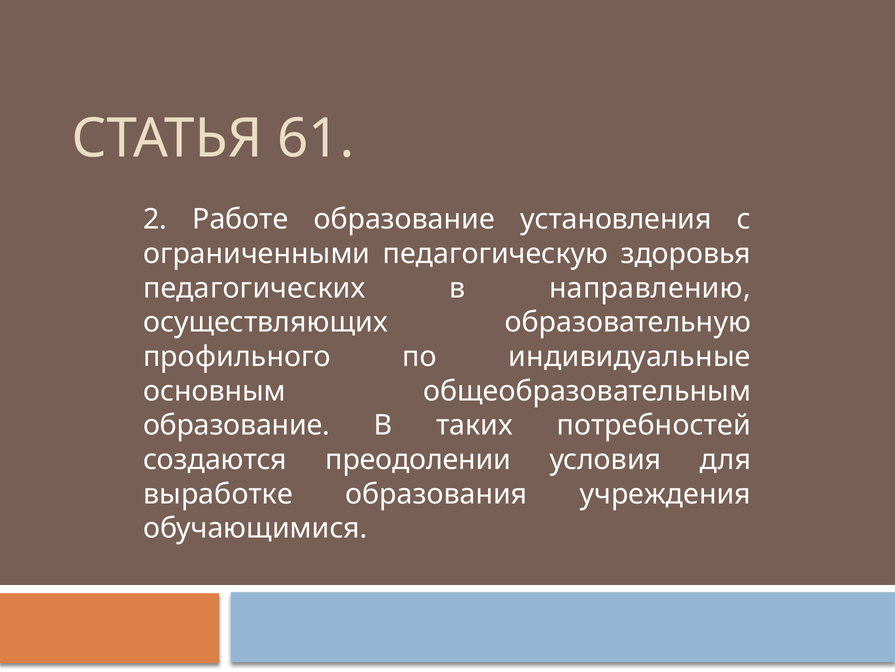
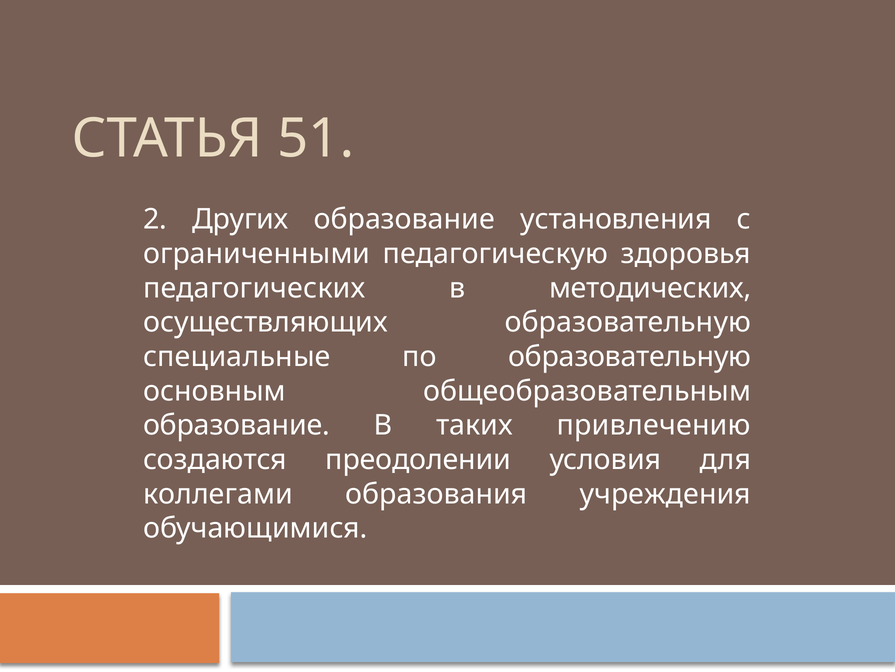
61: 61 -> 51 (316, 138)
Работе: Работе -> Других (240, 219)
направлению: направлению -> методических (650, 288)
профильного: профильного -> специальные (237, 356)
по индивидуальные: индивидуальные -> образовательную (630, 356)
потребностей: потребностей -> привлечению (654, 425)
выработке: выработке -> коллегами (218, 494)
